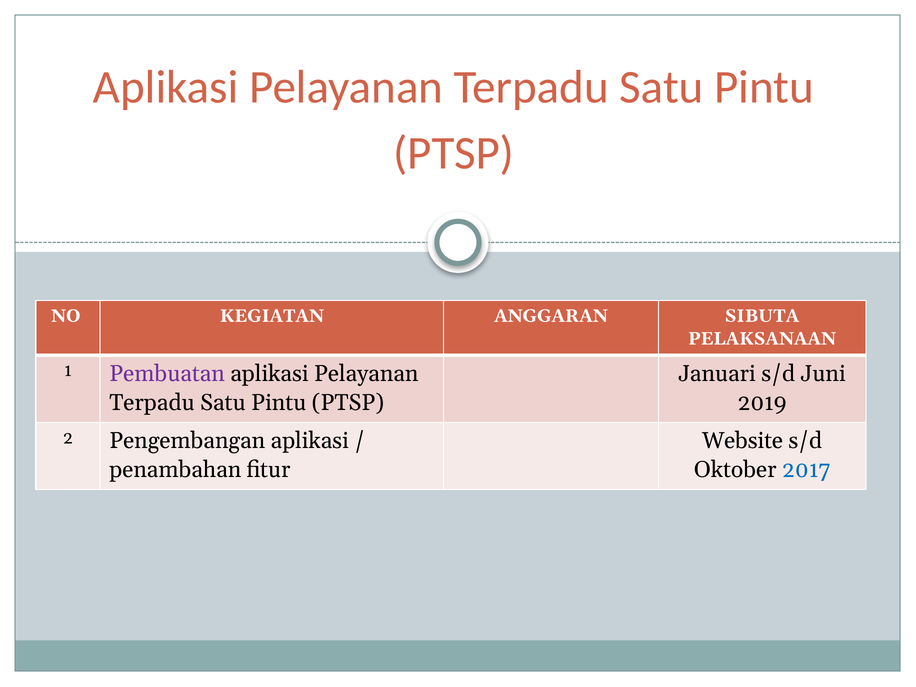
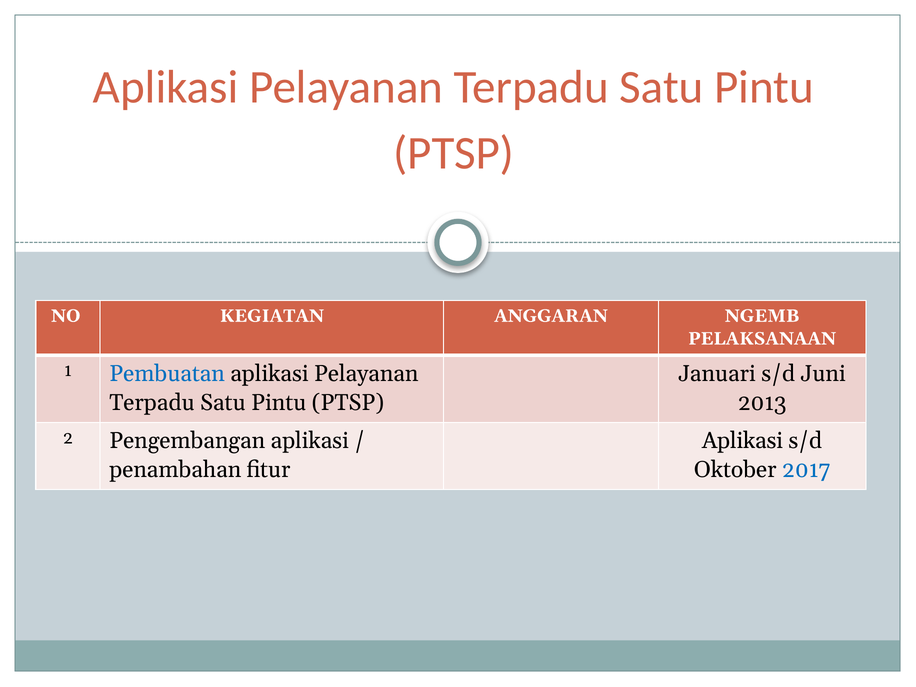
SIBUTA: SIBUTA -> NGEMB (762, 316)
Pembuatan colour: purple -> blue (167, 373)
2019: 2019 -> 2013 (762, 402)
Website: Website -> Aplikasi (742, 441)
